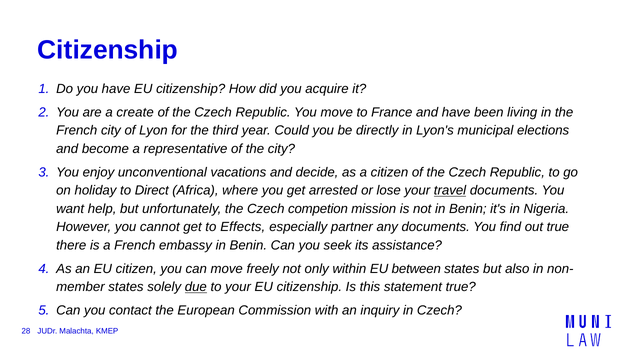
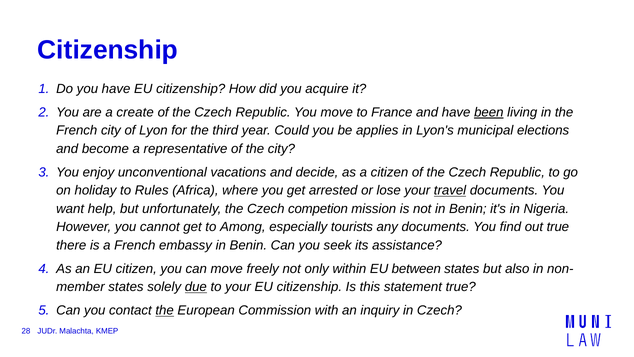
been underline: none -> present (489, 112)
directly: directly -> applies (377, 130)
Direct: Direct -> Rules (152, 190)
Effects: Effects -> Among (243, 227)
partner: partner -> tourists (352, 227)
the underline: none -> present (165, 310)
